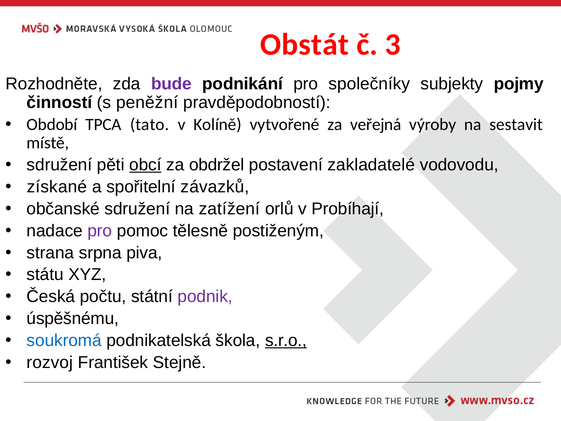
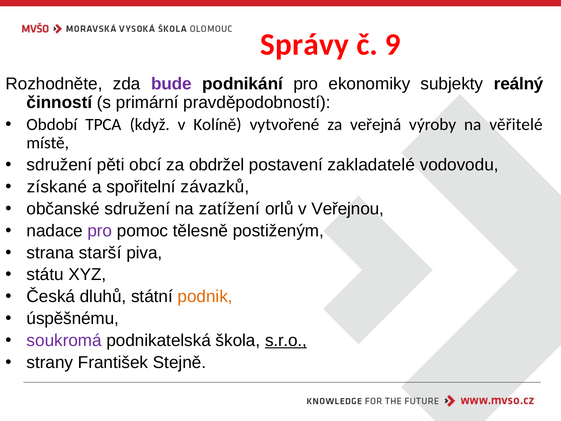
Obstát: Obstát -> Správy (305, 45)
3: 3 -> 9 (393, 45)
společníky: společníky -> ekonomiky (369, 84)
pojmy: pojmy -> reálný (519, 84)
peněžní: peněžní -> primární (147, 102)
tato: tato -> když (150, 124)
sestavit: sestavit -> věřitelé (516, 124)
obcí underline: present -> none (145, 165)
Probíhají: Probíhají -> Veřejnou (348, 209)
srpna: srpna -> starší (100, 253)
počtu: počtu -> dluhů (103, 296)
podnik colour: purple -> orange (205, 296)
soukromá colour: blue -> purple (64, 340)
rozvoj: rozvoj -> strany (50, 362)
